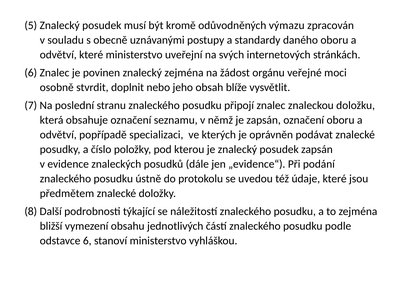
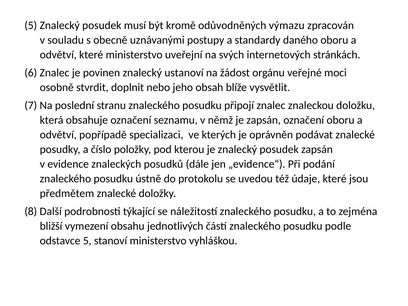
znalecký zejména: zejména -> ustanoví (184, 73)
odstavce 6: 6 -> 5 (87, 241)
